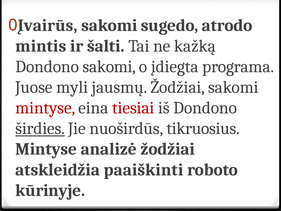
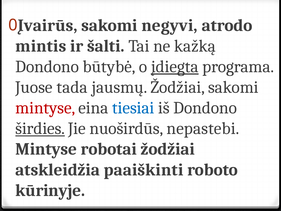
sugedo: sugedo -> negyvi (169, 25)
Dondono sakomi: sakomi -> būtybė (109, 67)
įdiegta underline: none -> present (175, 67)
myli: myli -> tada (72, 87)
tiesiai colour: red -> blue (133, 108)
tikruosius: tikruosius -> nepastebi (203, 128)
analizė: analizė -> robotai (109, 149)
